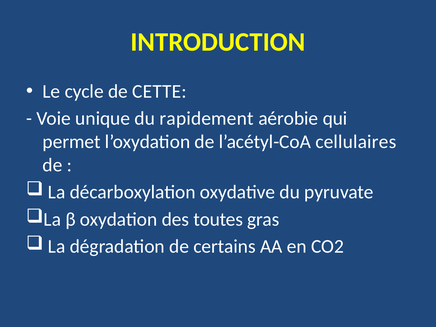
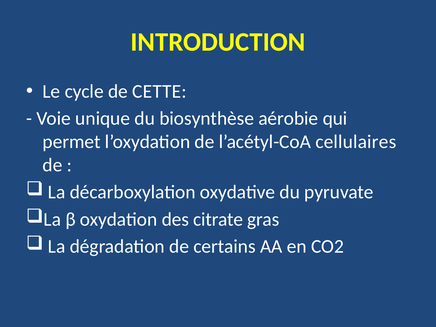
rapidement: rapidement -> biosynthèse (207, 119)
toutes: toutes -> citrate (218, 219)
